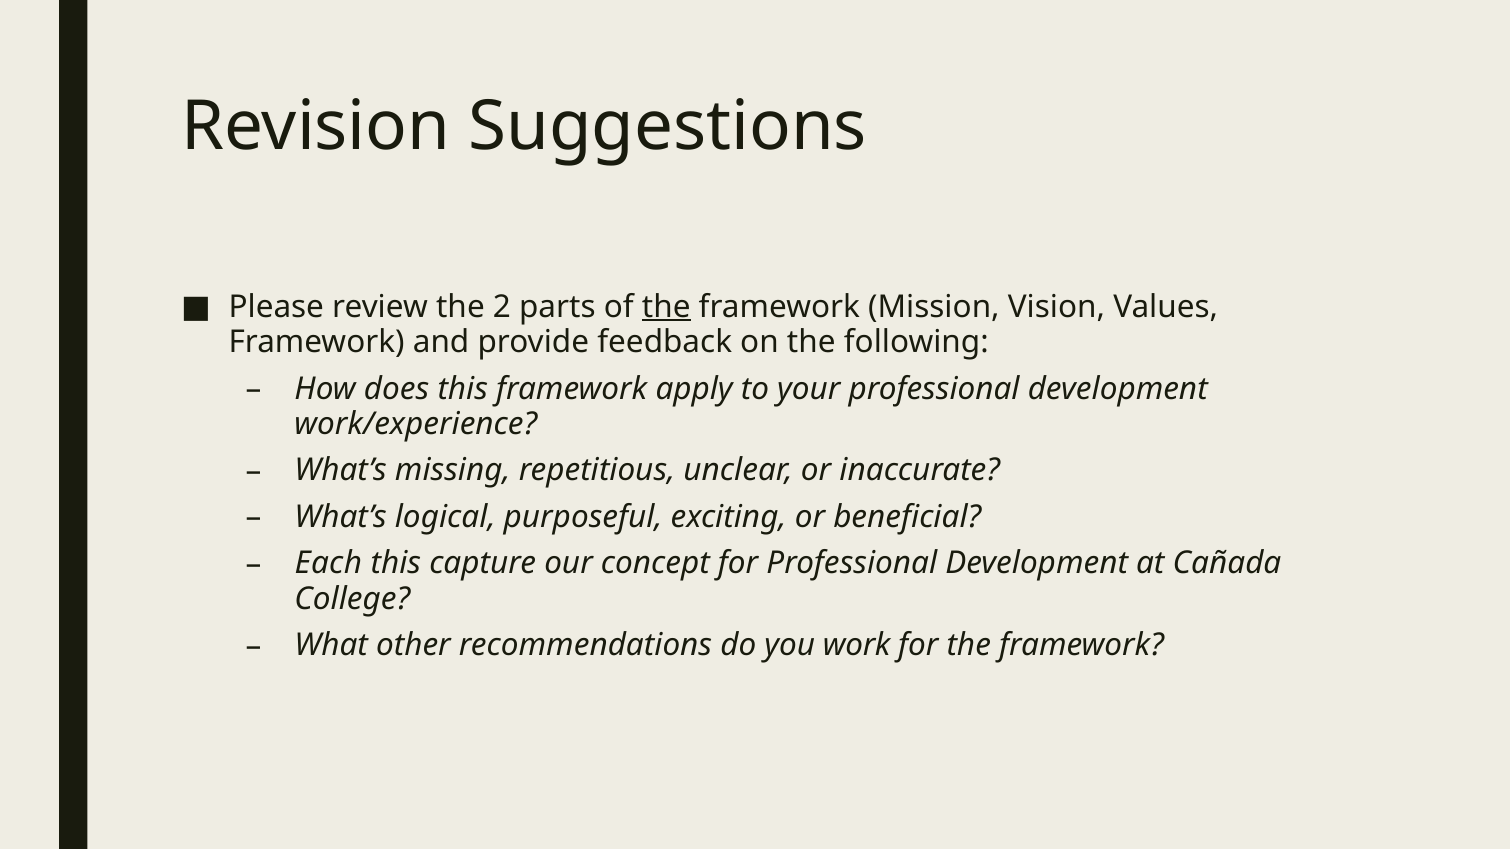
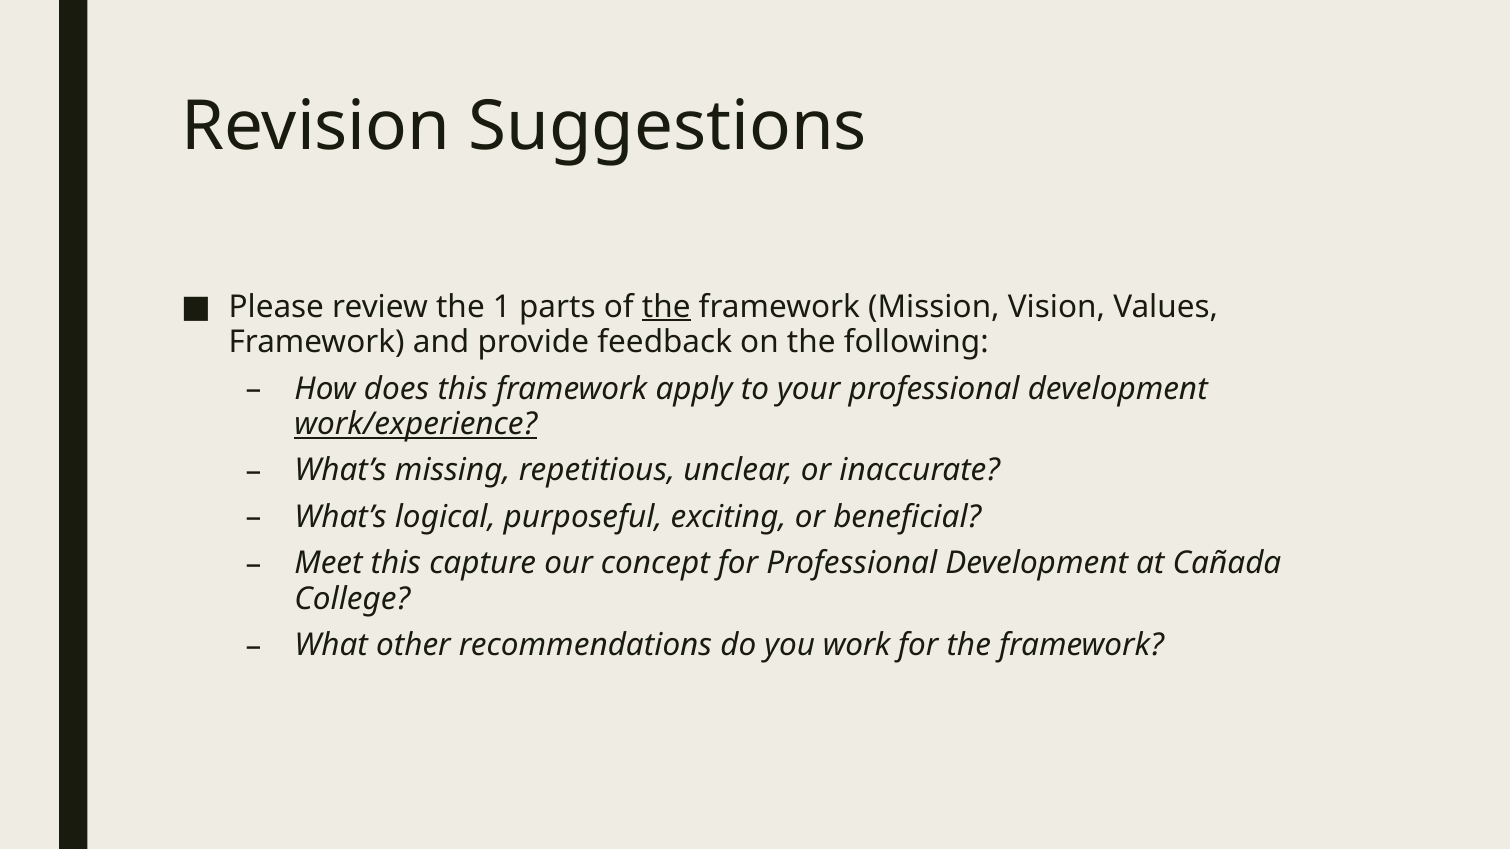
2: 2 -> 1 (502, 307)
work/experience underline: none -> present (416, 424)
Each: Each -> Meet (328, 564)
